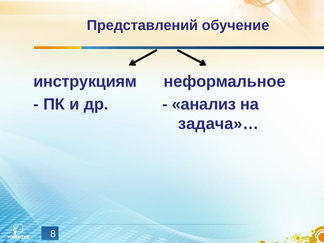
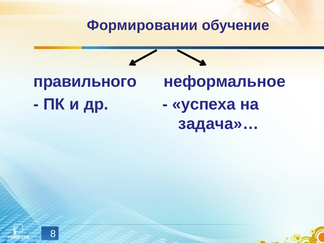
Представлений: Представлений -> Формировании (142, 25)
инструкциям: инструкциям -> правильного (85, 82)
анализ: анализ -> успеха (204, 104)
